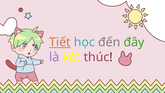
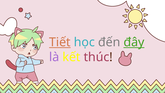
đây underline: none -> present (134, 42)
